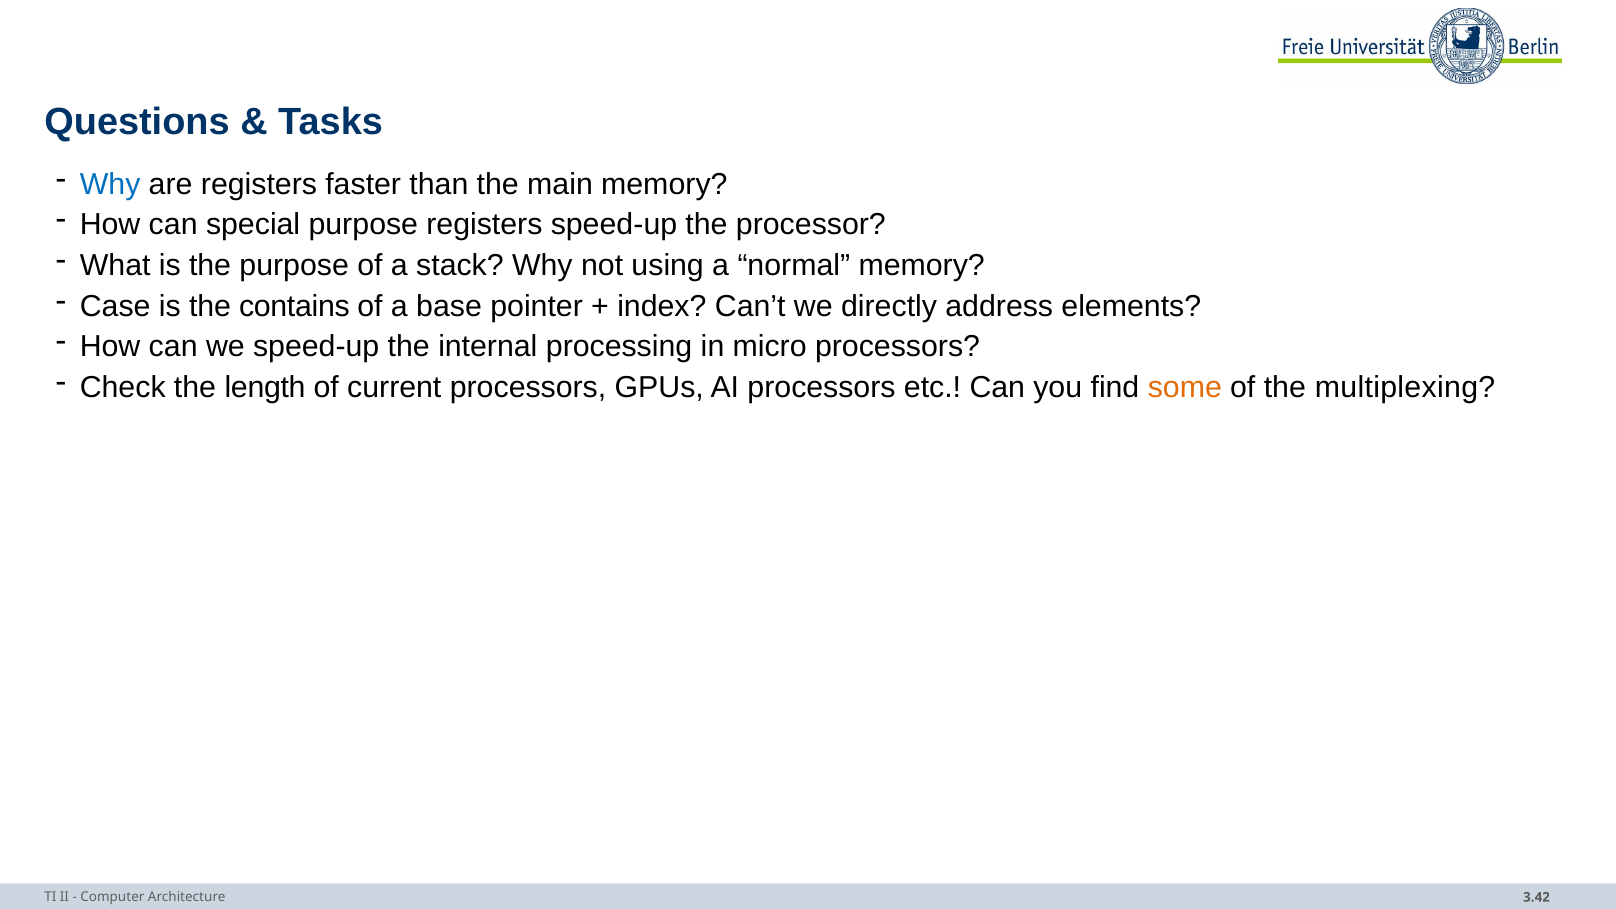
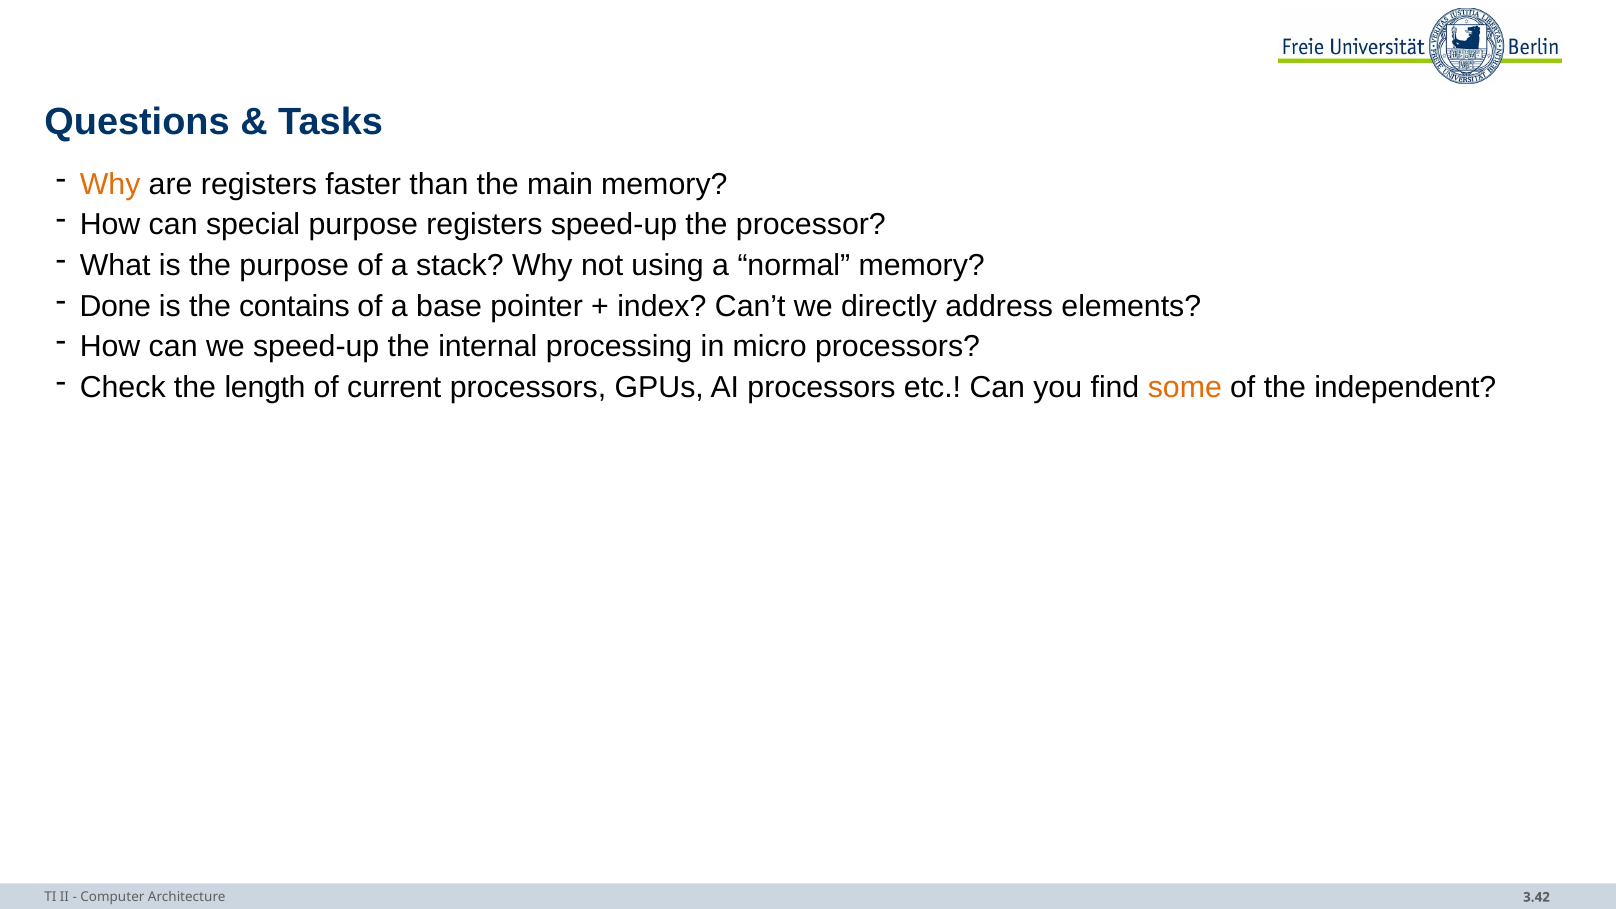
Why colour: blue -> orange (110, 184)
Case: Case -> Done (115, 306)
multiplexing: multiplexing -> independent (1405, 387)
